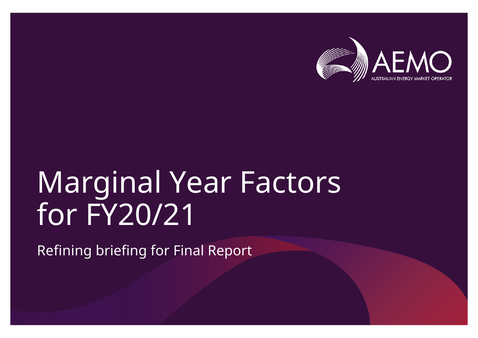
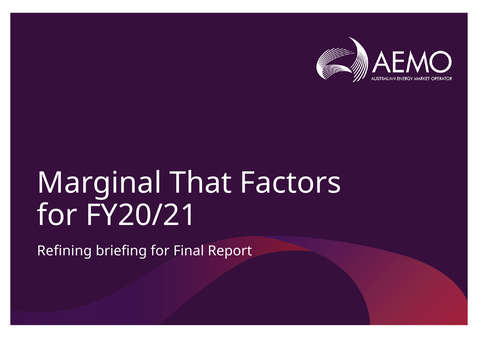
Year: Year -> That (201, 183)
